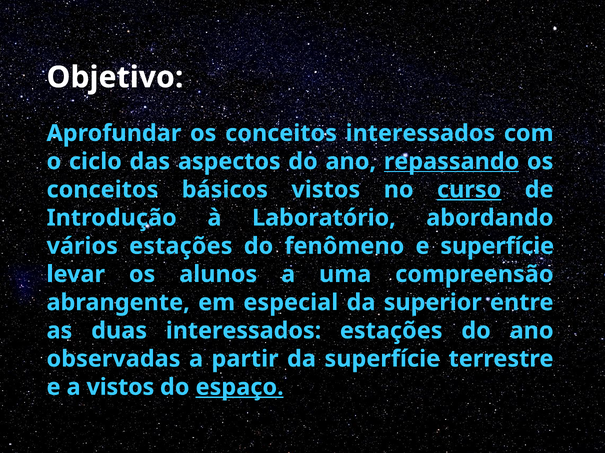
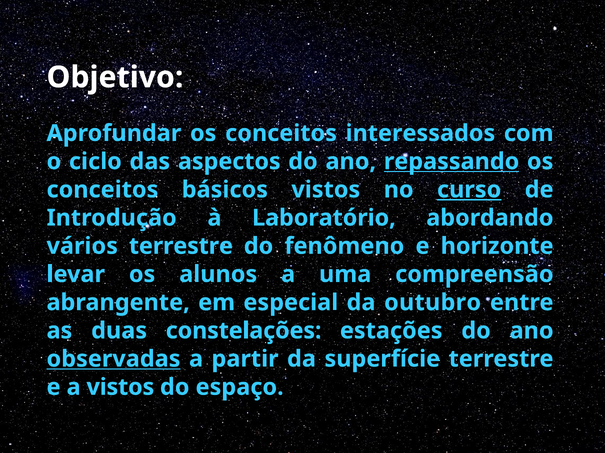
vários estações: estações -> terrestre (181, 246)
e superfície: superfície -> horizonte (497, 246)
superior: superior -> outubro (433, 303)
duas interessados: interessados -> constelações (244, 331)
observadas underline: none -> present (114, 359)
espaço underline: present -> none (240, 388)
